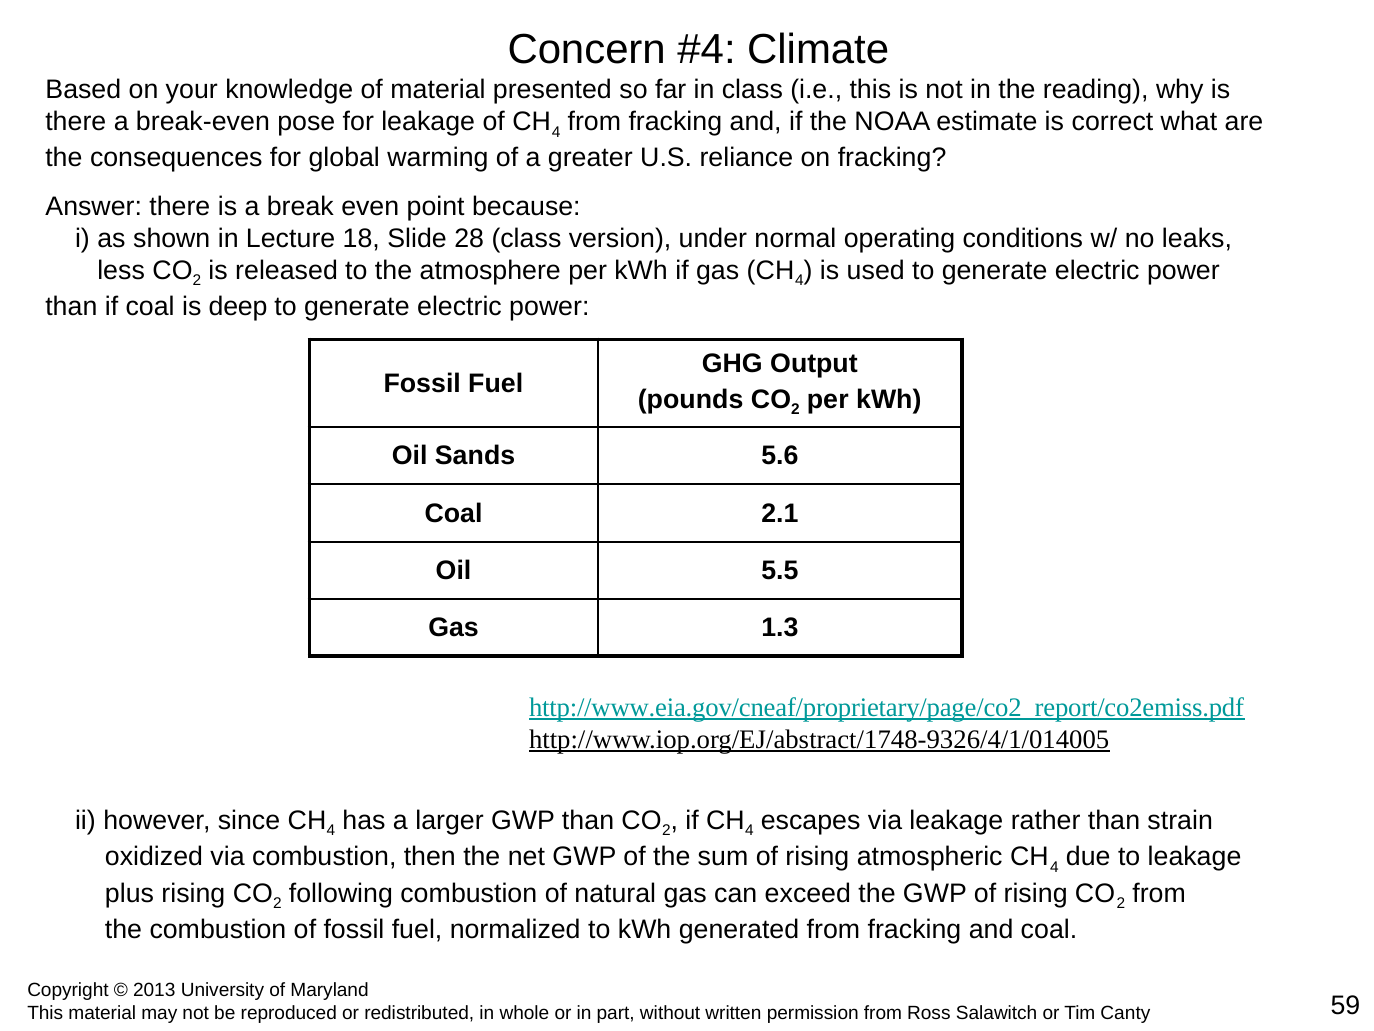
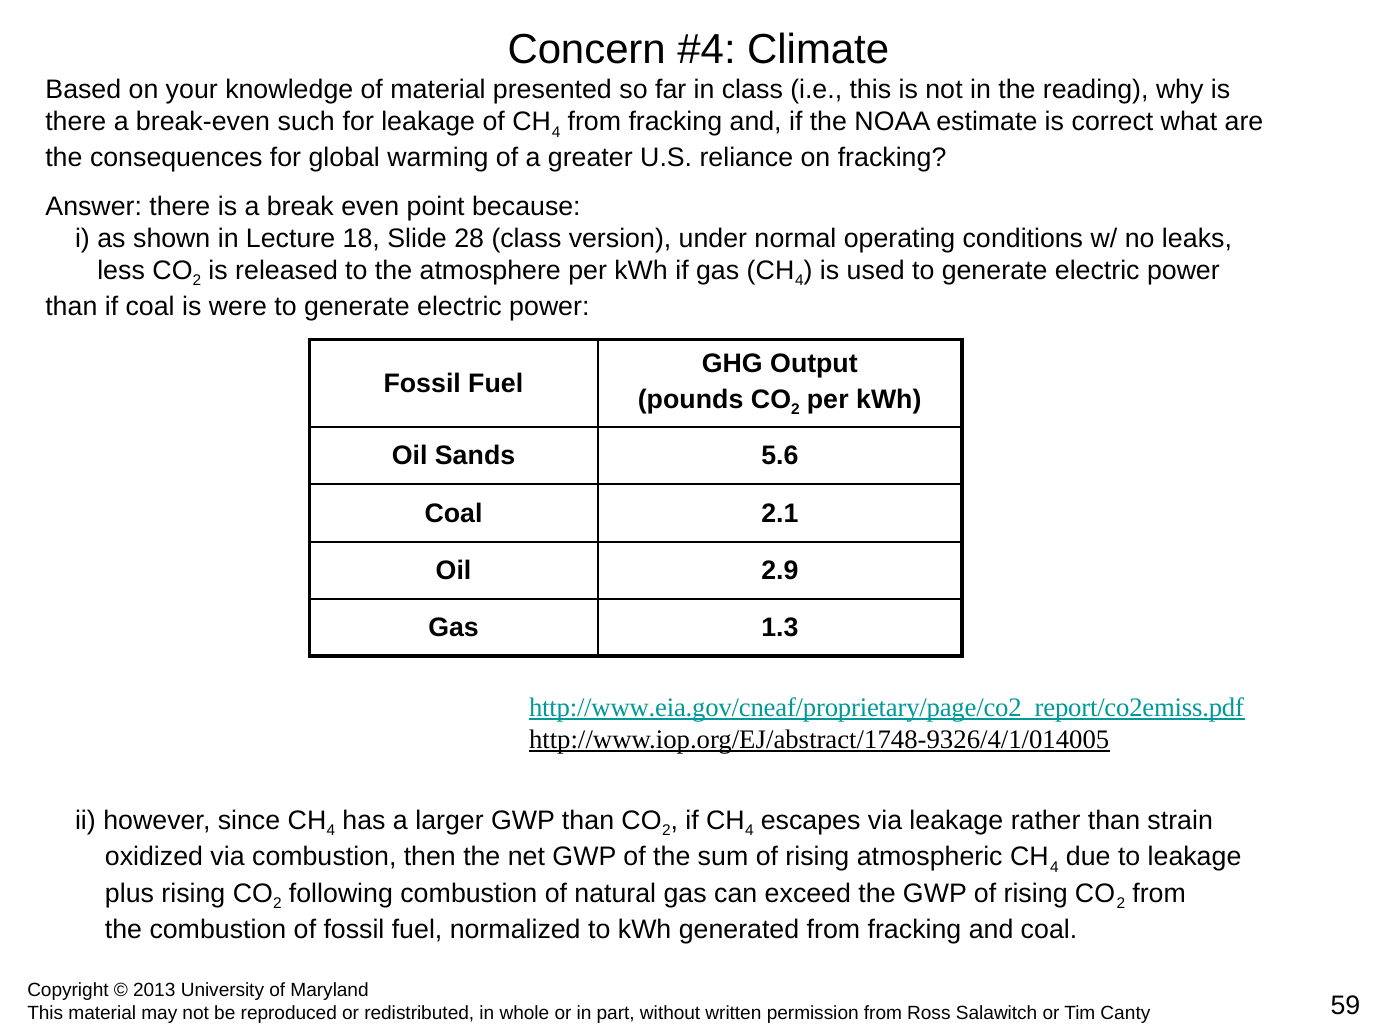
pose: pose -> such (306, 122)
deep: deep -> were (238, 307)
5.5: 5.5 -> 2.9 (780, 571)
